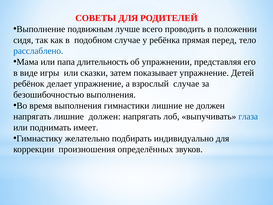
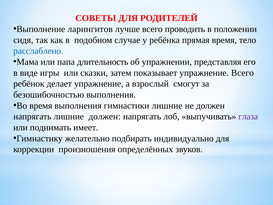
подвижным: подвижным -> ларингитов (90, 29)
прямая перед: перед -> время (224, 40)
упражнение Детей: Детей -> Всего (242, 73)
взрослый случае: случае -> смогут (186, 84)
глаза colour: blue -> purple (248, 116)
